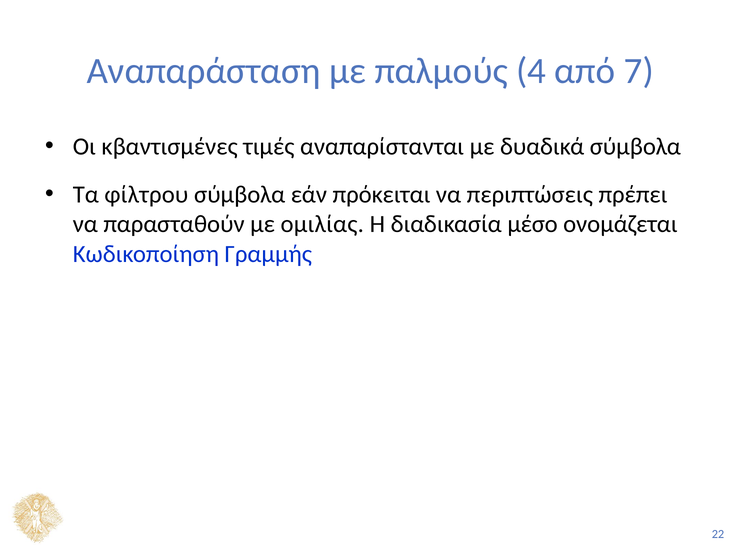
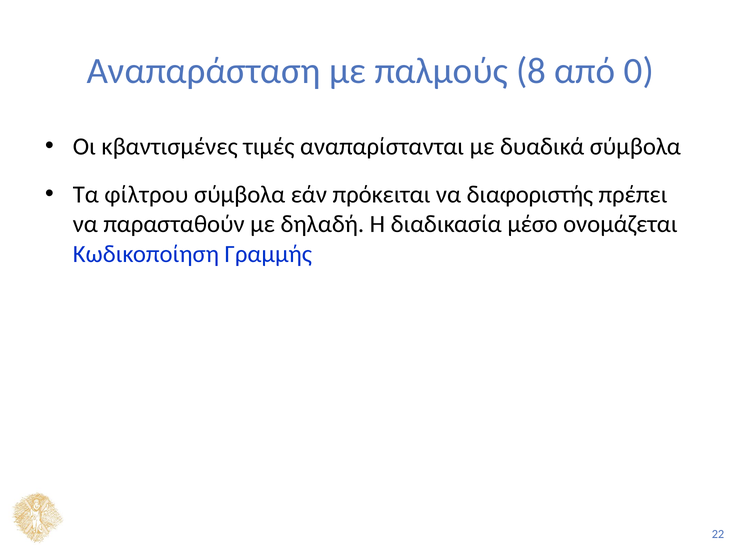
4: 4 -> 8 (531, 71)
7: 7 -> 0 (639, 71)
περιπτώσεις: περιπτώσεις -> διαφοριστής (530, 195)
ομιλίας: ομιλίας -> δηλαδή (322, 224)
